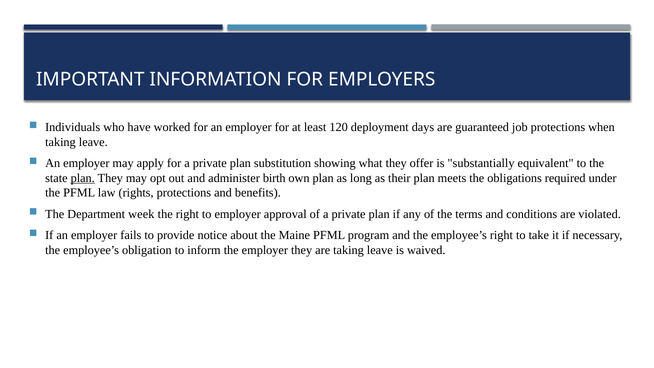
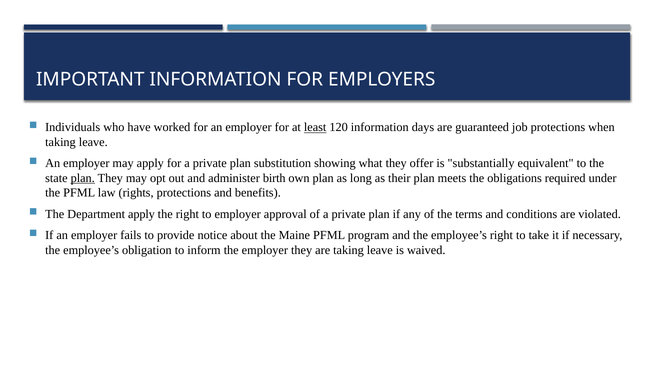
least underline: none -> present (315, 127)
120 deployment: deployment -> information (380, 127)
Department week: week -> apply (141, 214)
